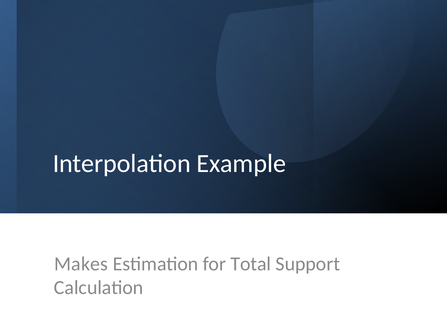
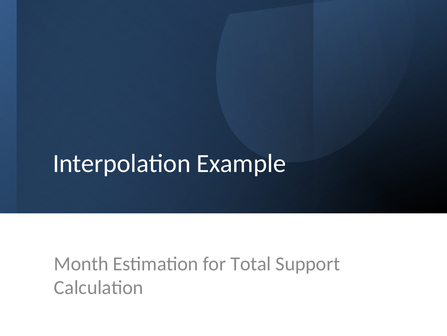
Makes: Makes -> Month (81, 263)
